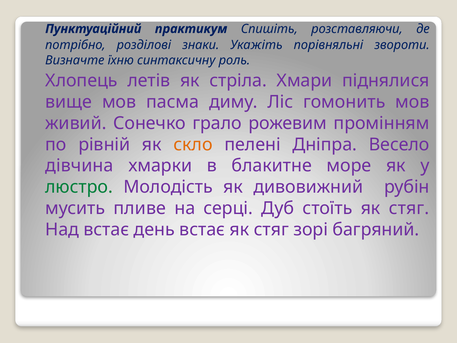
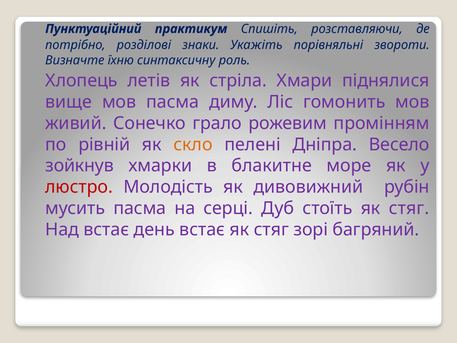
дівчина: дівчина -> зойкнув (80, 166)
люстро colour: green -> red (79, 187)
мусить пливе: пливе -> пасма (140, 208)
